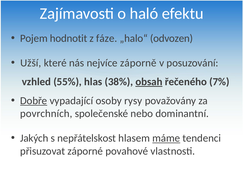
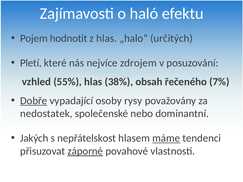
z fáze: fáze -> hlas (107, 38)
odvozen: odvozen -> určitých (171, 38)
Užší: Užší -> Pletí (31, 63)
záporně: záporně -> zdrojem (138, 63)
obsah underline: present -> none (149, 82)
povrchních: povrchních -> nedostatek (46, 114)
záporné underline: none -> present (85, 151)
